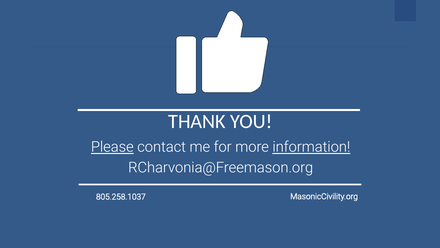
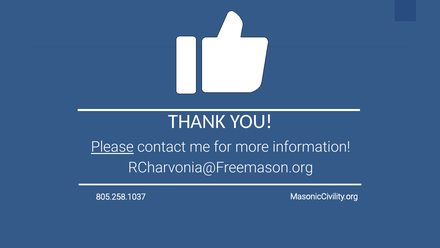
information underline: present -> none (311, 147)
